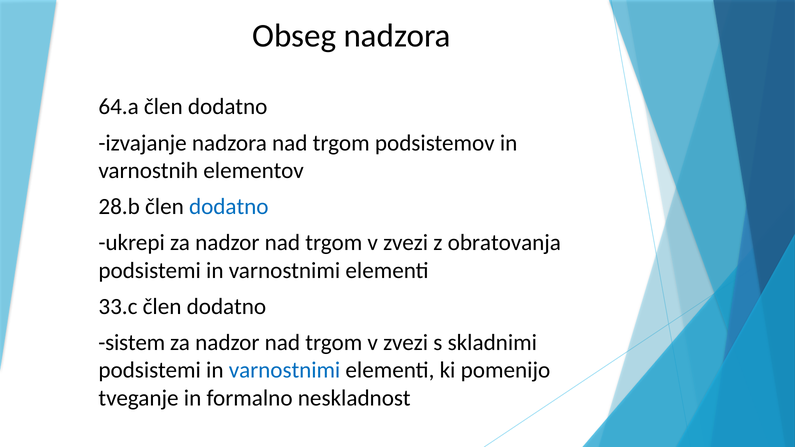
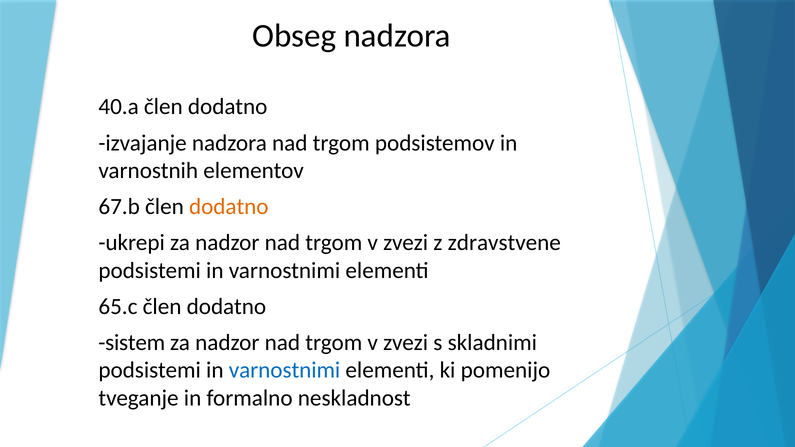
64.a: 64.a -> 40.a (119, 107)
28.b: 28.b -> 67.b (119, 207)
dodatno colour: blue -> orange (229, 207)
obratovanja: obratovanja -> zdravstvene (504, 243)
33.c: 33.c -> 65.c (118, 307)
